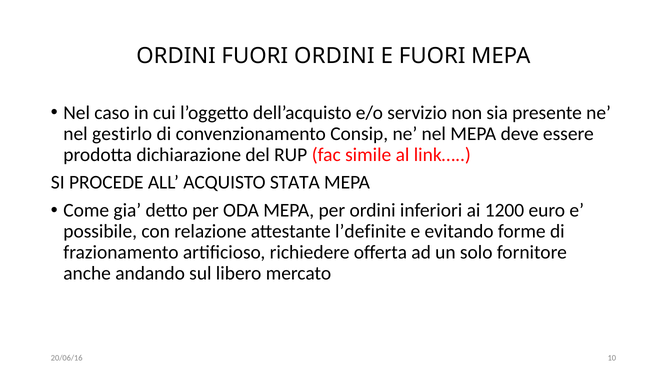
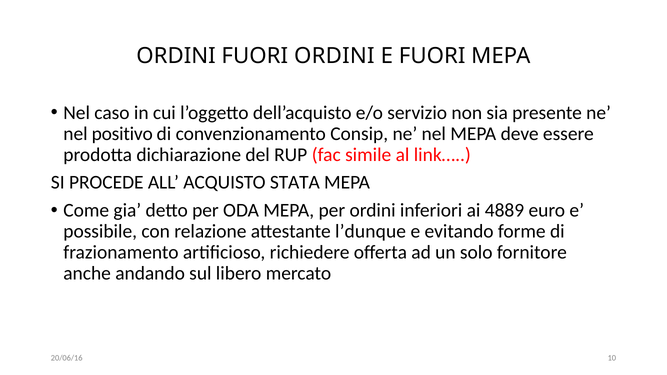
gestirlo: gestirlo -> positivo (122, 134)
1200: 1200 -> 4889 (504, 211)
l’definite: l’definite -> l’dunque (371, 232)
